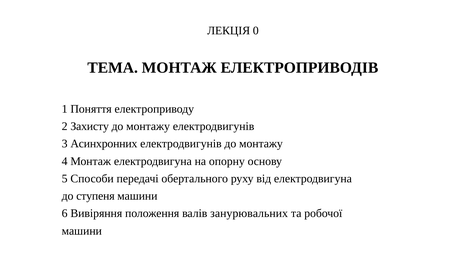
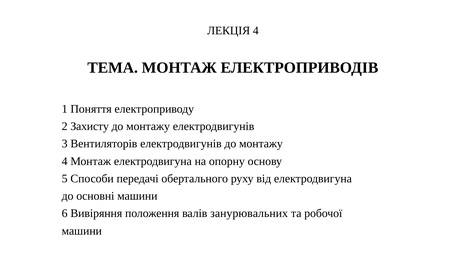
ЛЕКЦІЯ 0: 0 -> 4 (256, 31)
Асинхронних: Асинхронних -> Вентиляторів (104, 144)
ступеня: ступеня -> основні (95, 196)
